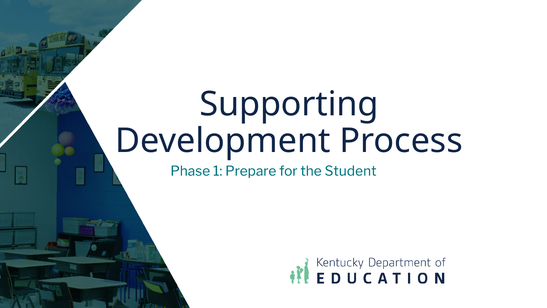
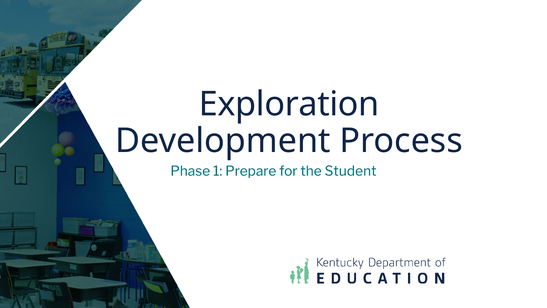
Supporting: Supporting -> Exploration (289, 104)
